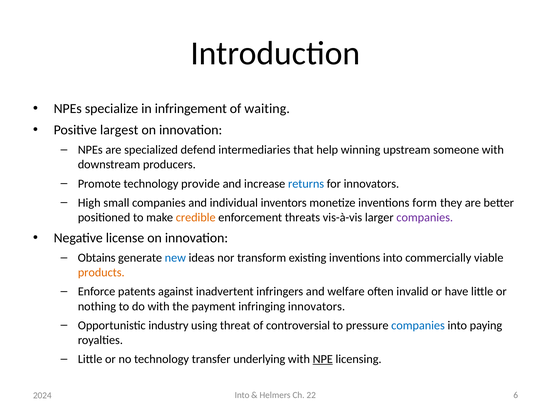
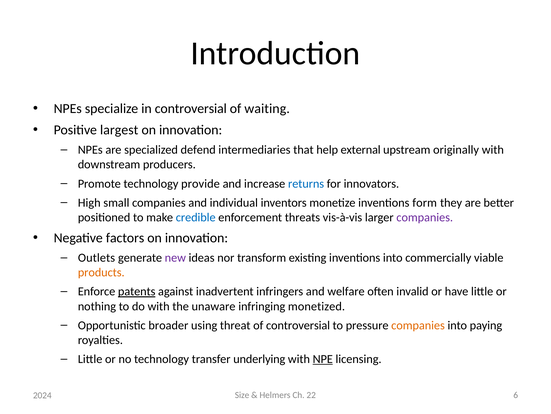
in infringement: infringement -> controversial (191, 108)
winning: winning -> external (361, 150)
someone: someone -> originally (456, 150)
credible colour: orange -> blue (196, 217)
license: license -> factors (125, 238)
Obtains: Obtains -> Outlets (97, 257)
new colour: blue -> purple (175, 257)
patents underline: none -> present (137, 291)
payment: payment -> unaware (214, 306)
infringing innovators: innovators -> monetized (317, 306)
industry: industry -> broader (168, 325)
companies colour: blue -> orange (418, 325)
Into: Into -> Size (242, 395)
